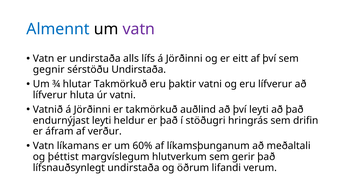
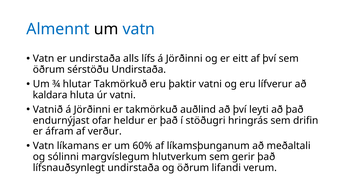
vatn colour: purple -> blue (139, 29)
gegnir: gegnir -> öðrum (49, 69)
lífverur: lífverur -> kaldara (50, 95)
endurnýjast leyti: leyti -> ofar (102, 120)
þéttist: þéttist -> sólinni (63, 157)
